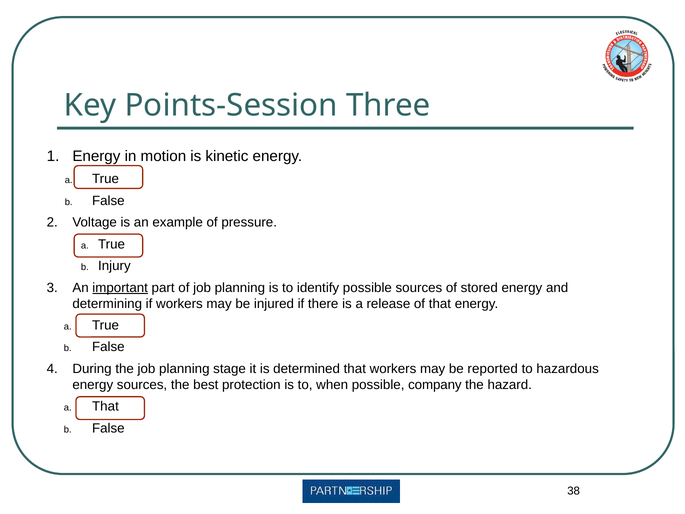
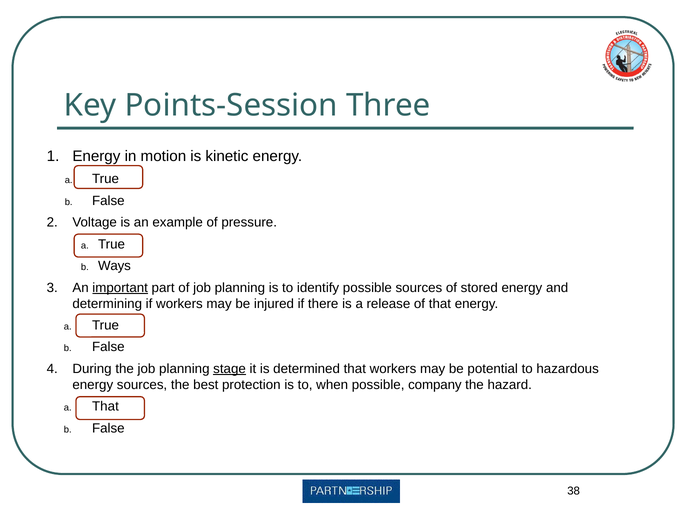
Injury: Injury -> Ways (114, 266)
stage underline: none -> present (230, 369)
reported: reported -> potential (493, 369)
